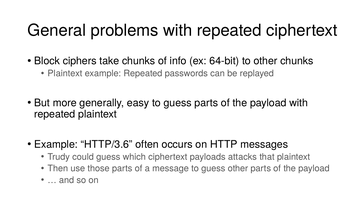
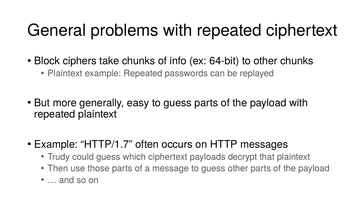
HTTP/3.6: HTTP/3.6 -> HTTP/1.7 (107, 144)
attacks: attacks -> decrypt (243, 156)
